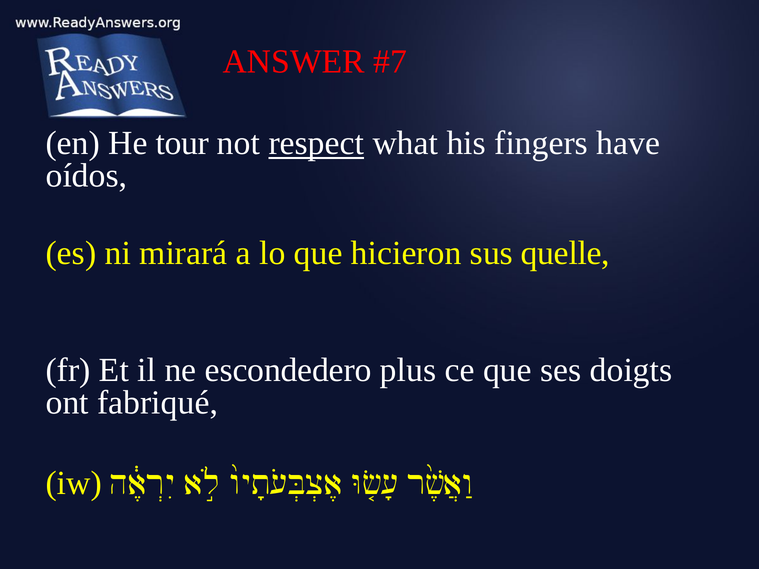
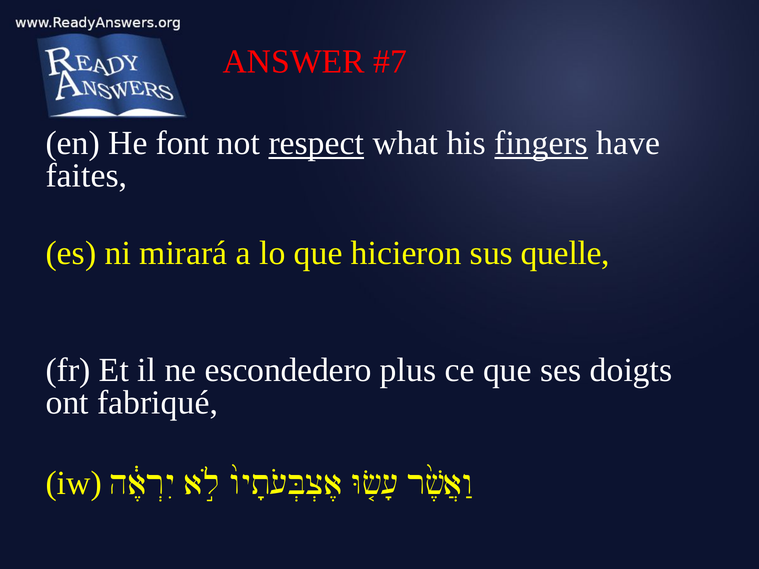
tour: tour -> font (182, 143)
fingers underline: none -> present (541, 143)
oídos: oídos -> faites (86, 176)
